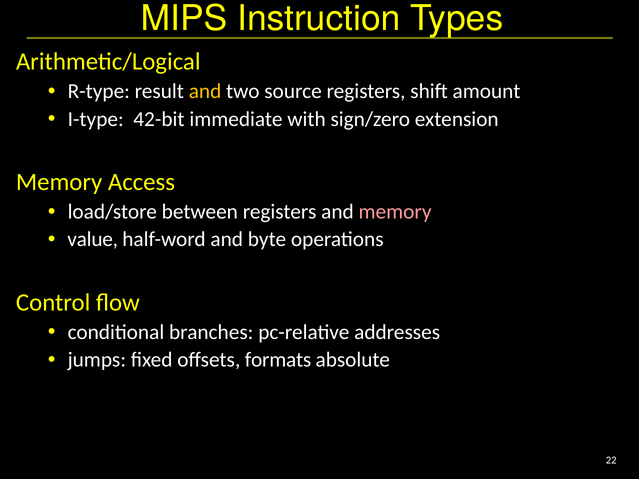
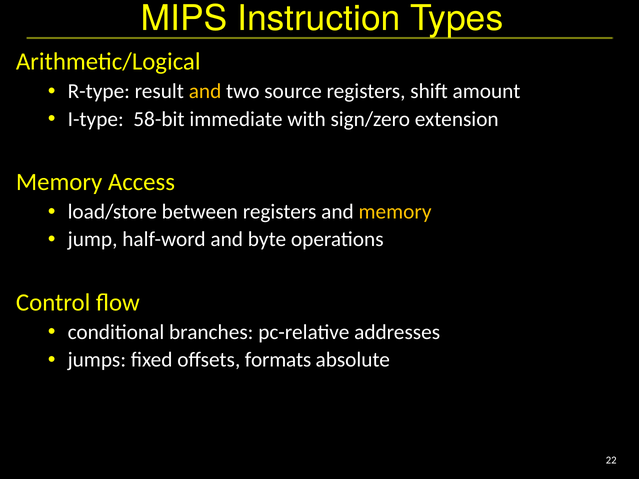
42-bit: 42-bit -> 58-bit (159, 119)
memory colour: pink -> yellow (395, 212)
value: value -> jump (93, 240)
